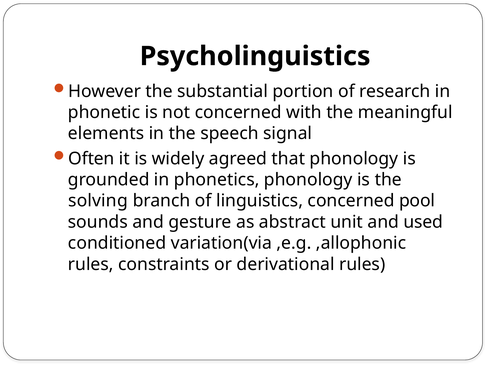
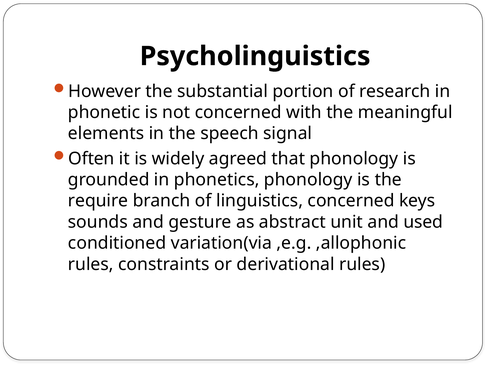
solving: solving -> require (98, 201)
pool: pool -> keys (417, 201)
